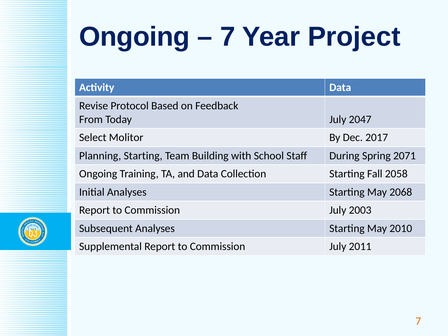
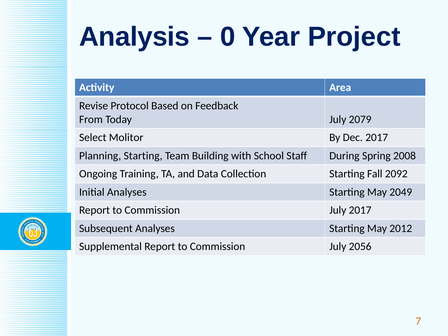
Ongoing: Ongoing -> Analysis (135, 37)
7: 7 -> 0 (228, 37)
Activity Data: Data -> Area (340, 88)
2047: 2047 -> 2079 (360, 119)
2071: 2071 -> 2008 (405, 156)
2058: 2058 -> 2092 (396, 174)
2068: 2068 -> 2049 (401, 192)
July 2003: 2003 -> 2017 (360, 210)
2010: 2010 -> 2012 (401, 228)
2011: 2011 -> 2056 (360, 247)
